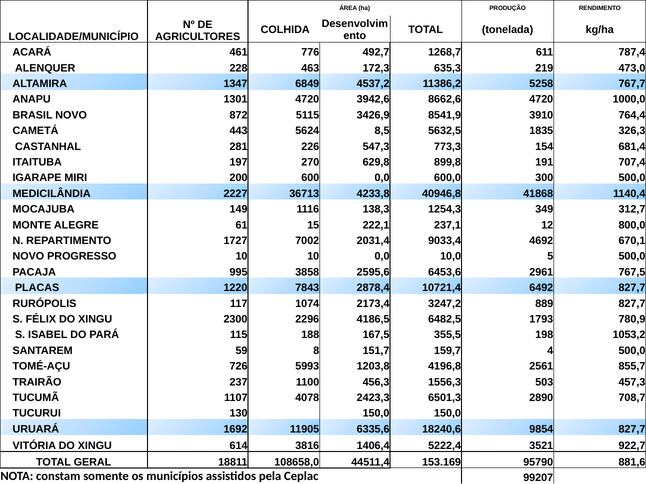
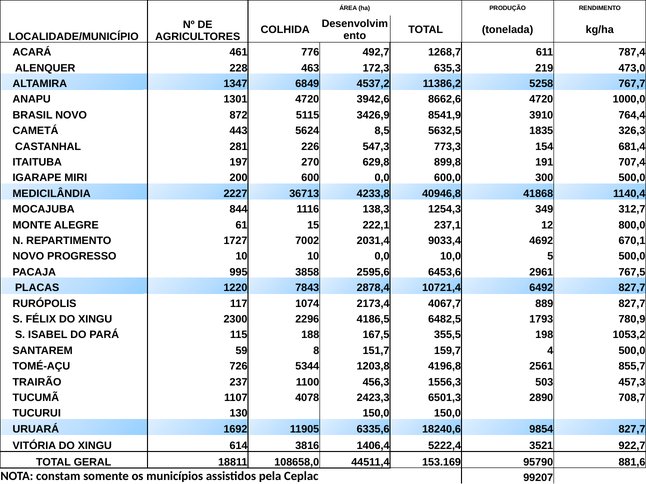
149: 149 -> 844 (239, 210)
3247,2: 3247,2 -> 4067,7 (445, 304)
5993: 5993 -> 5344 (307, 367)
